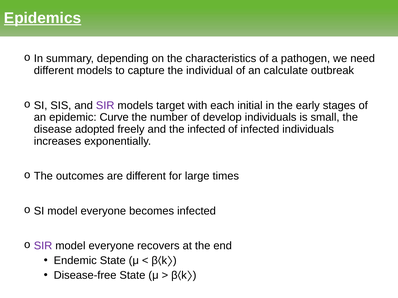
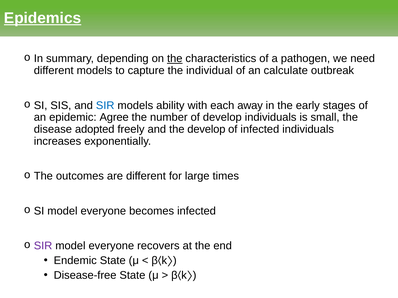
the underline: none -> present (175, 59)
SIR colour: purple -> blue (105, 106)
target: target -> ability (170, 106)
initial: initial -> away (250, 106)
Curve: Curve -> Agree (114, 118)
the infected: infected -> develop (206, 129)
